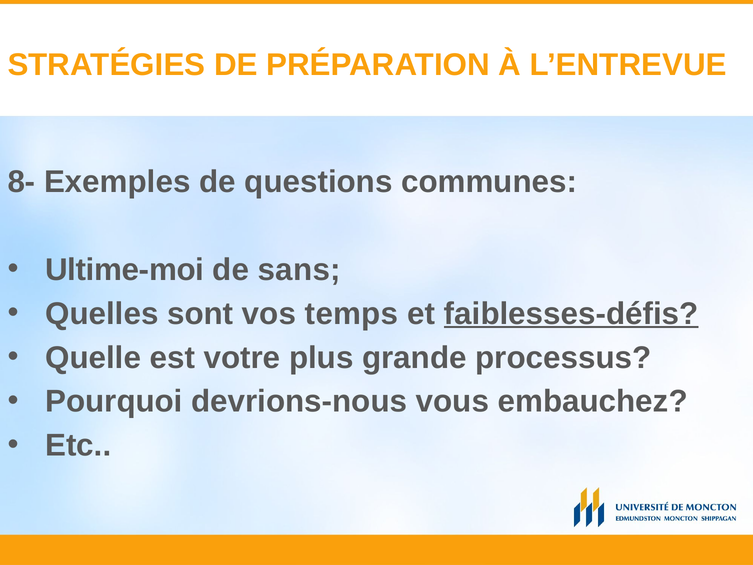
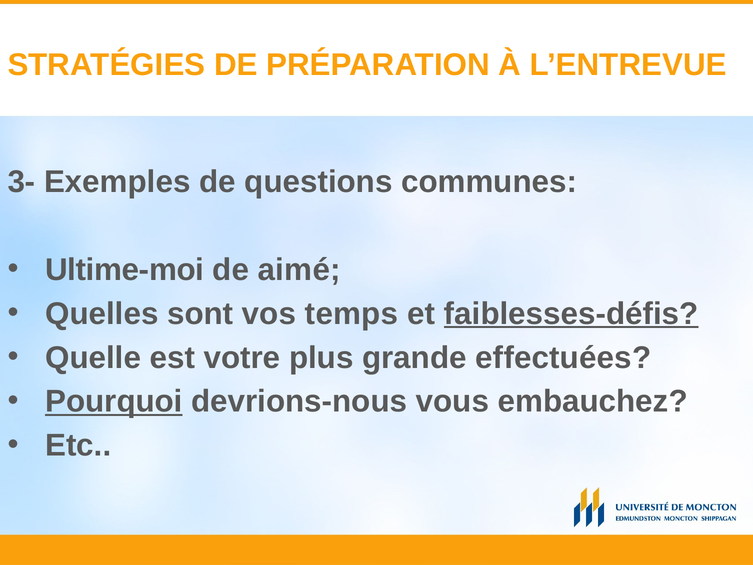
8-: 8- -> 3- (21, 182)
sans: sans -> aimé (299, 270)
processus: processus -> effectuées (563, 357)
Pourquoi underline: none -> present (114, 401)
